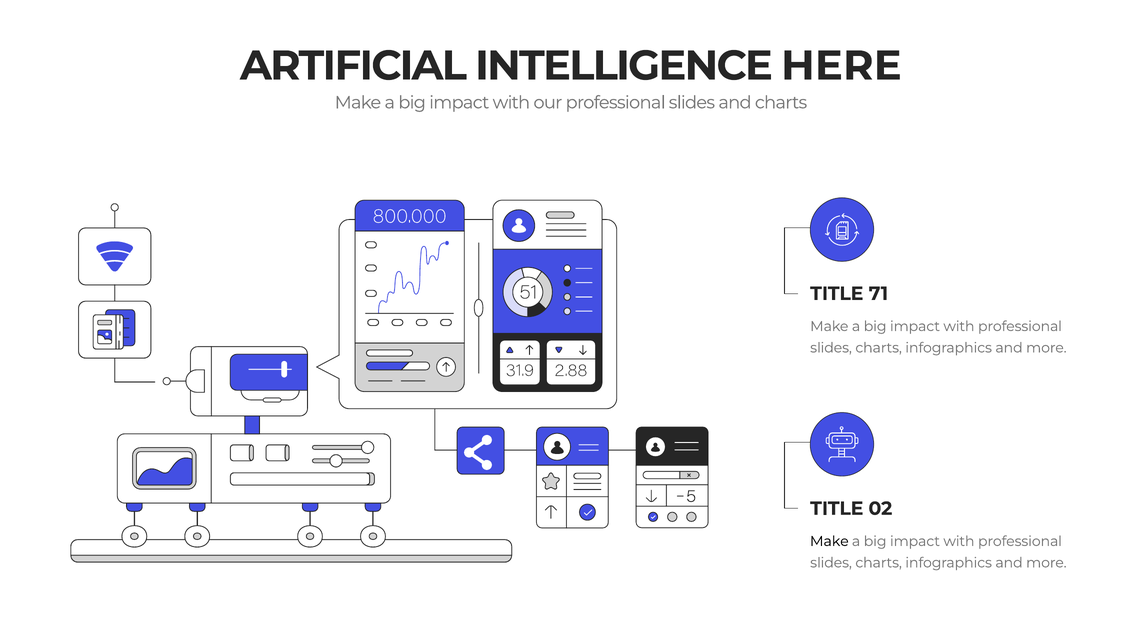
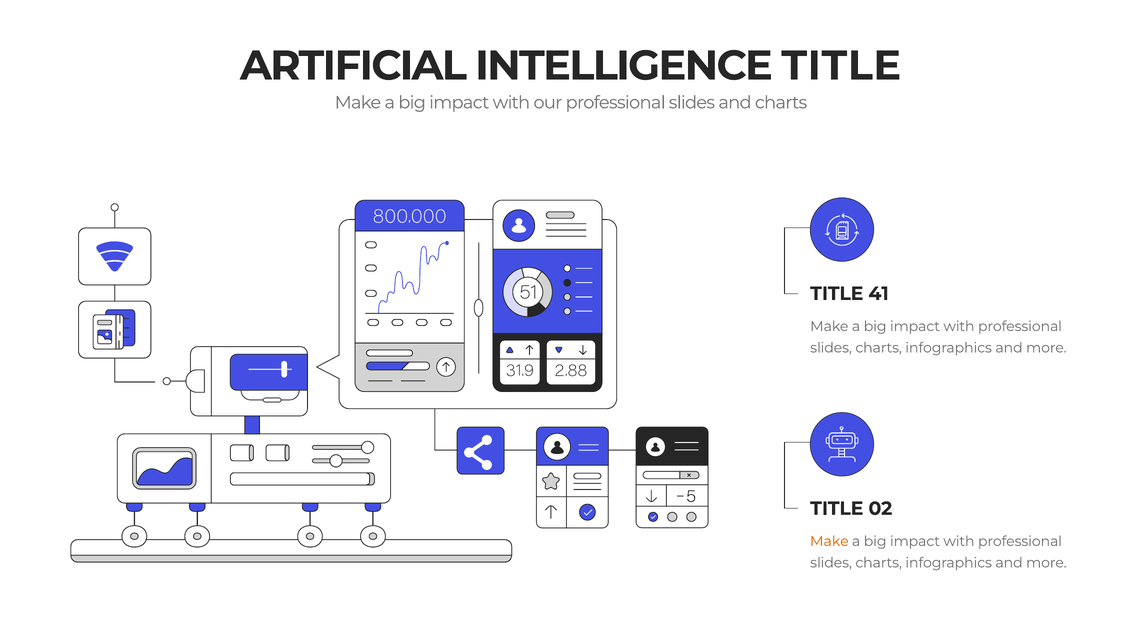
INTELLIGENCE HERE: HERE -> TITLE (841, 66)
71: 71 -> 41 (879, 293)
Make colour: black -> orange (829, 541)
